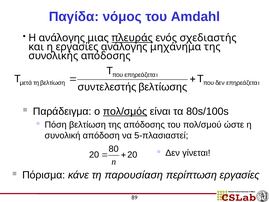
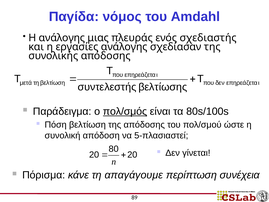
πλευράς underline: present -> none (132, 38)
μηχάνημα: μηχάνημα -> σχεδίασαν (176, 47)
παρουσίαση: παρουσίαση -> απαγάγουμε (134, 175)
περίπτωση εργασίες: εργασίες -> συνέχεια (240, 175)
